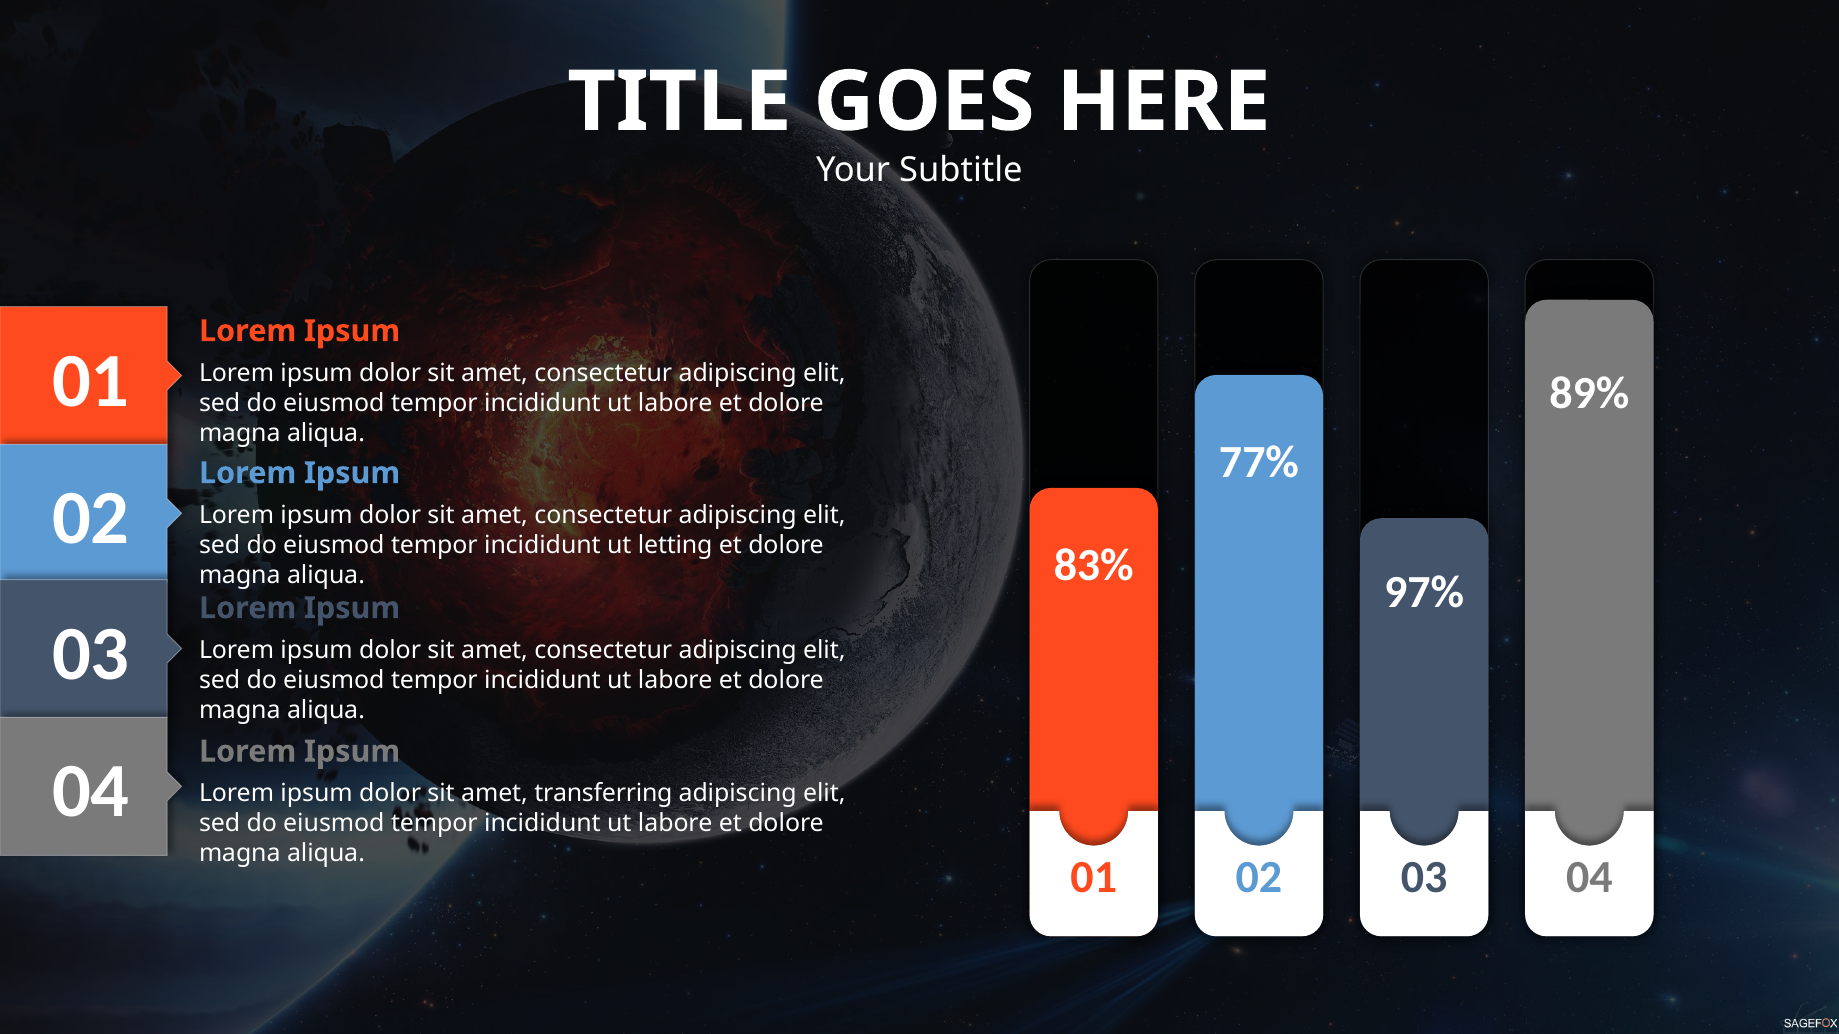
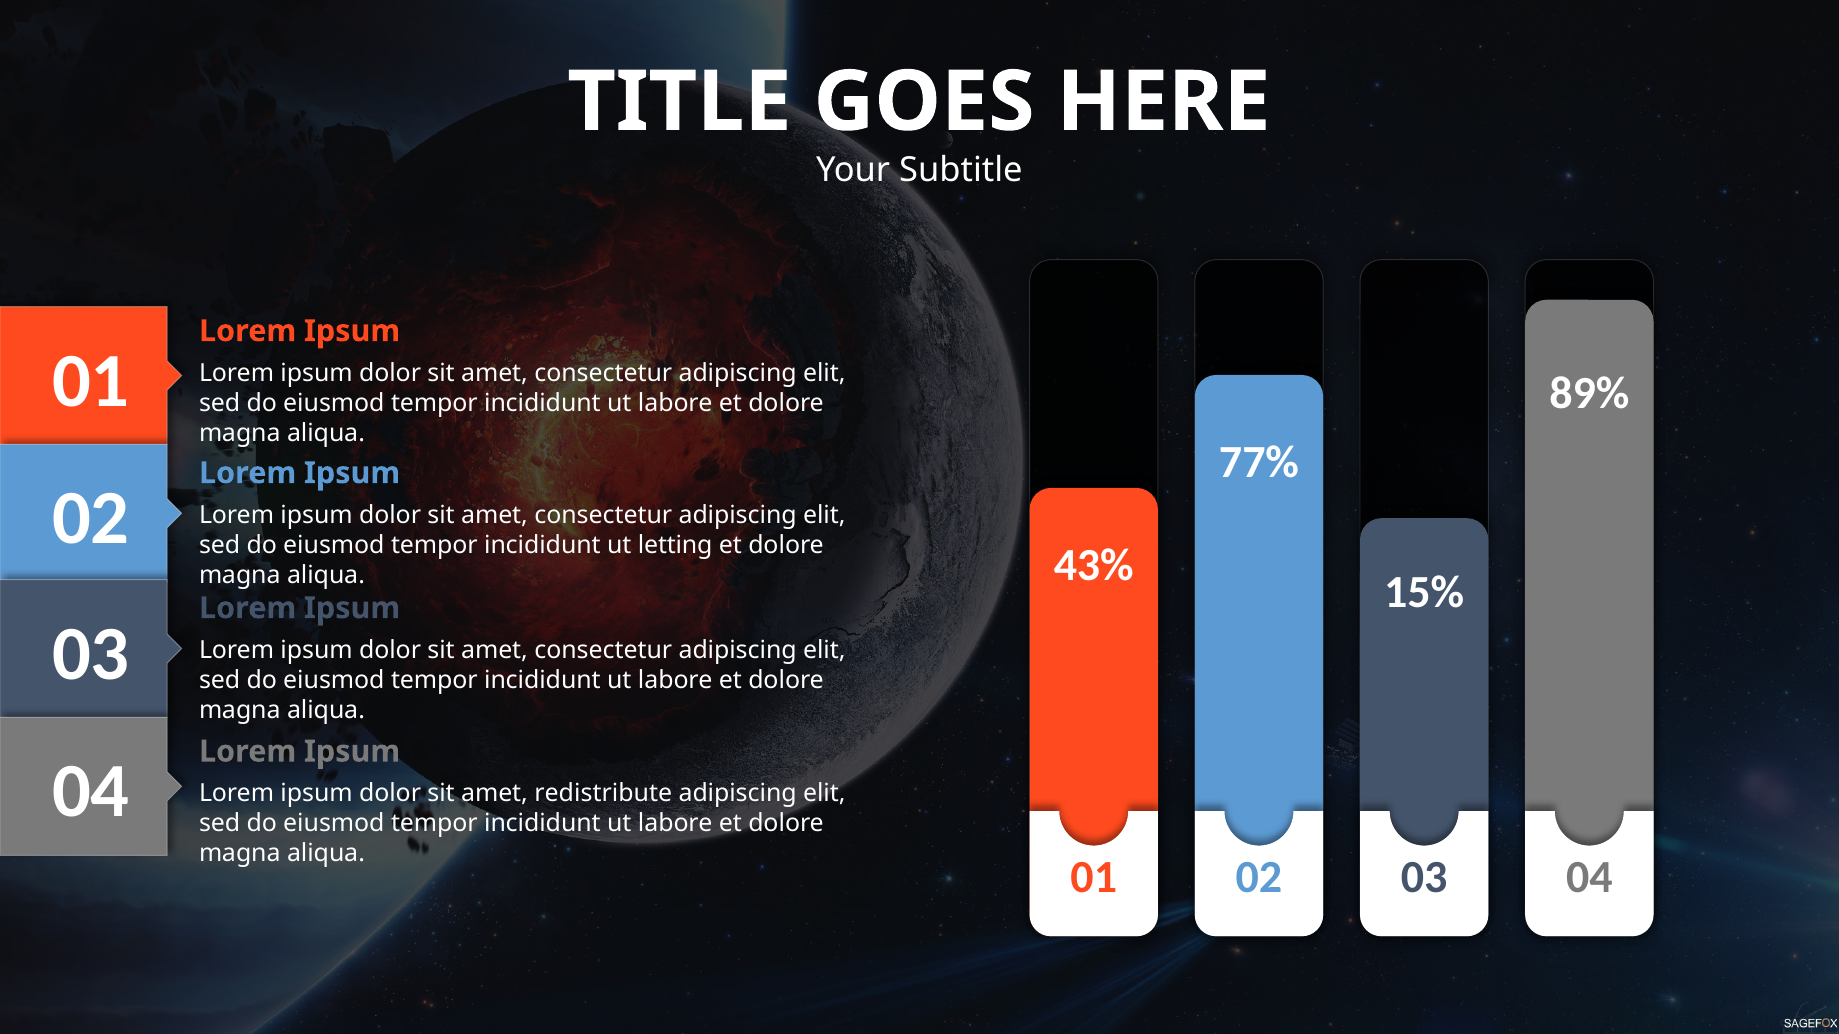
83%: 83% -> 43% (1094, 565)
97%: 97% -> 15% (1424, 593)
transferring: transferring -> redistribute (603, 794)
